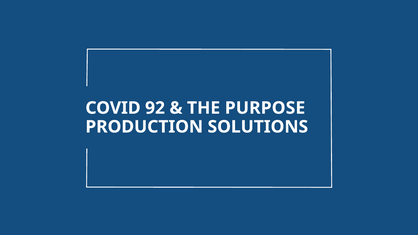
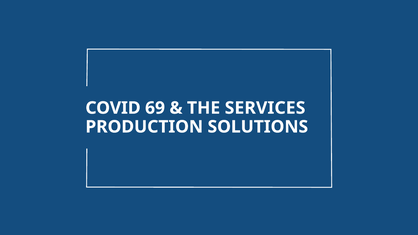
92: 92 -> 69 (155, 108)
PURPOSE: PURPOSE -> SERVICES (265, 108)
